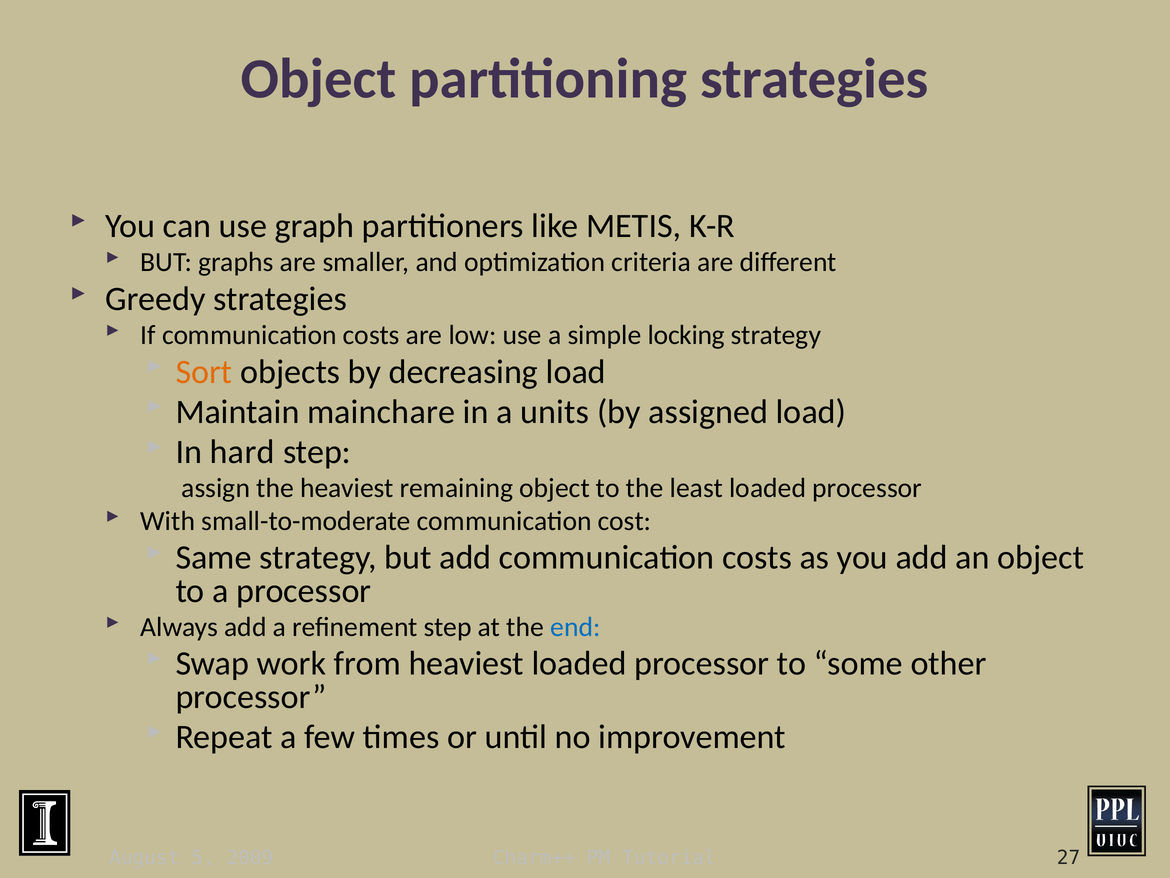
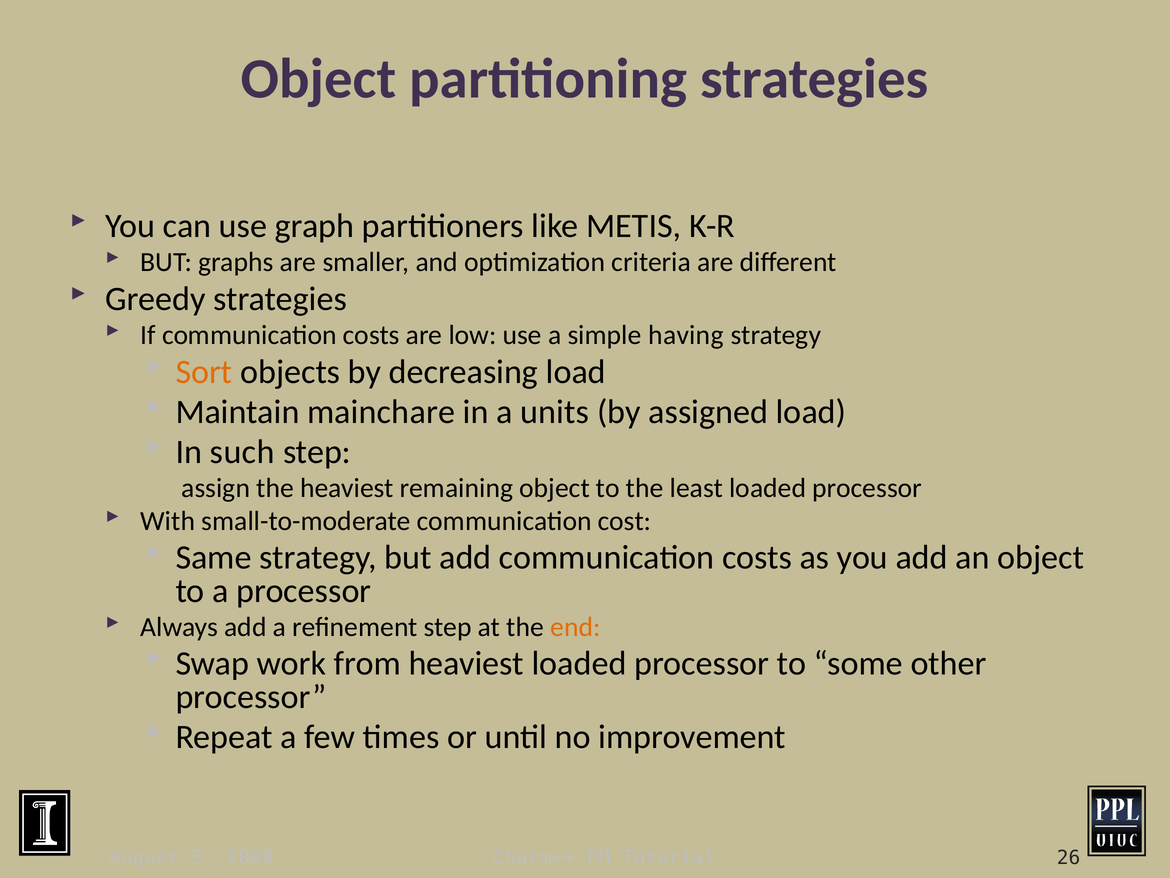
locking: locking -> having (686, 335)
hard: hard -> such (242, 452)
end colour: blue -> orange (575, 627)
27: 27 -> 26 (1069, 857)
